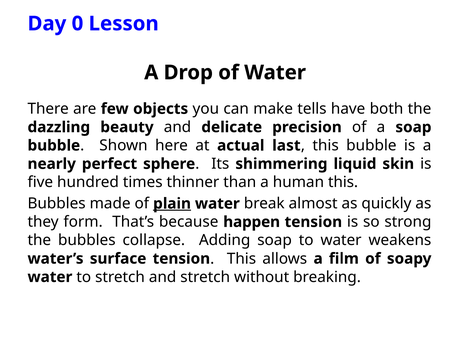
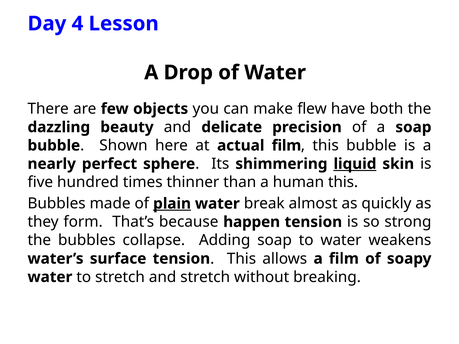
0: 0 -> 4 (77, 24)
tells: tells -> flew (312, 109)
actual last: last -> film (286, 146)
liquid underline: none -> present (355, 164)
